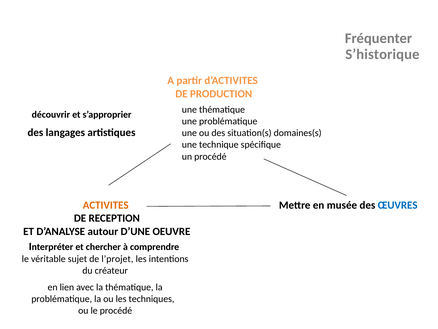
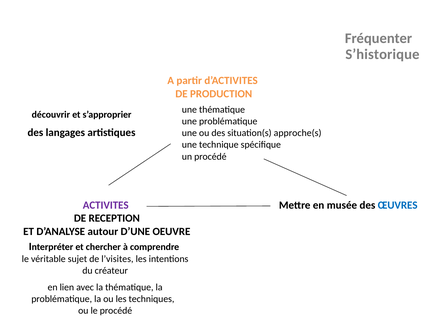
domaines(s: domaines(s -> approche(s (298, 133)
ACTIVITES colour: orange -> purple (106, 205)
l’projet: l’projet -> l’visites (117, 258)
